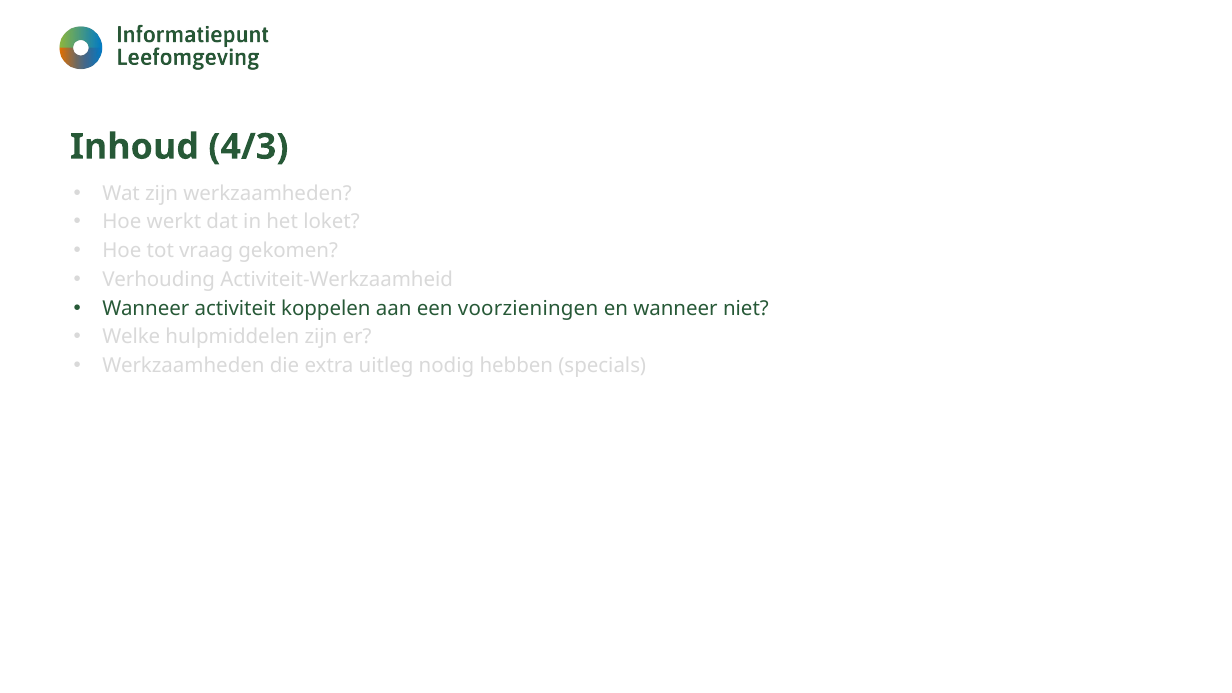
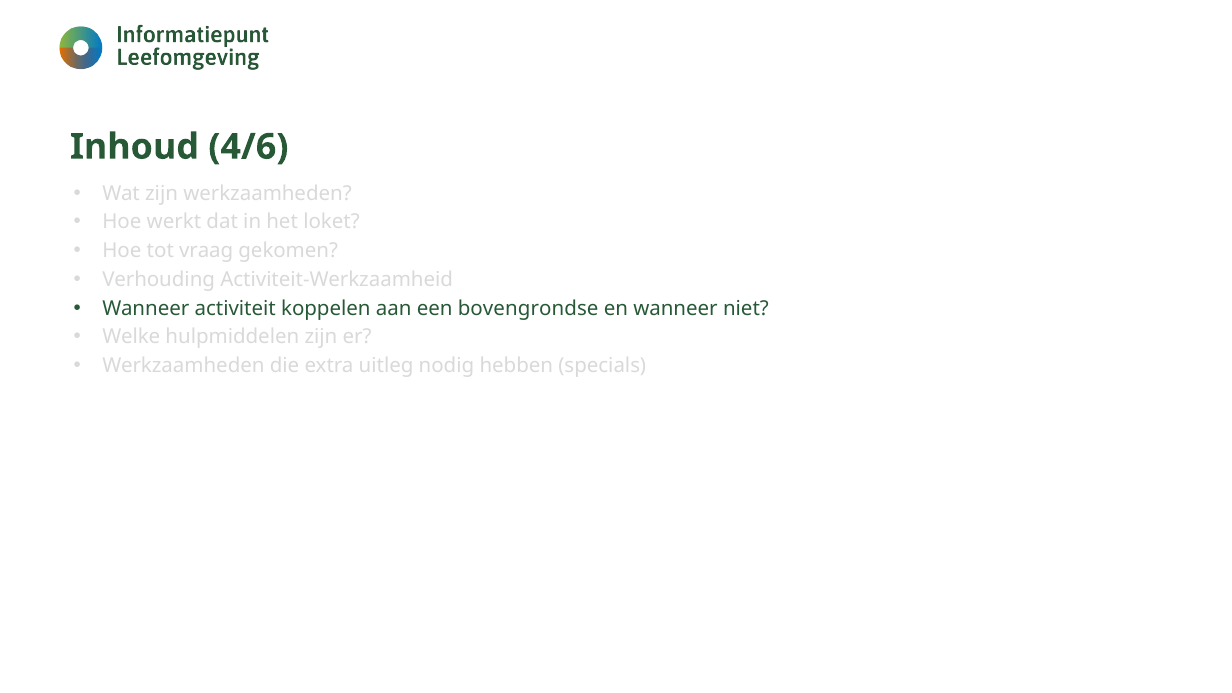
4/3: 4/3 -> 4/6 (248, 147)
voorzieningen: voorzieningen -> bovengrondse (528, 308)
